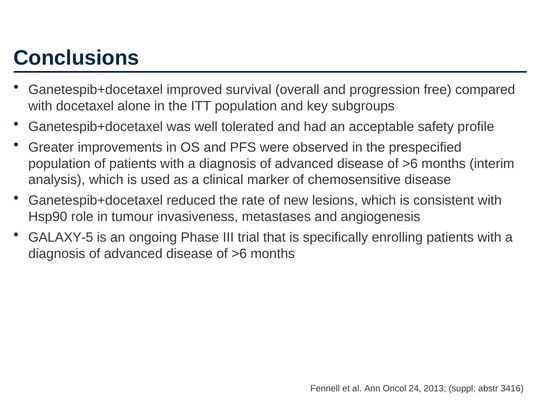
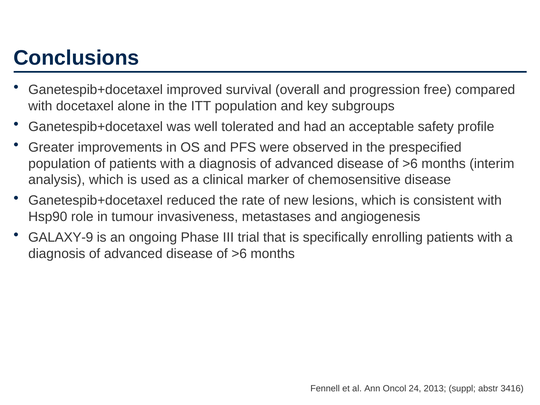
GALAXY-5: GALAXY-5 -> GALAXY-9 (61, 237)
